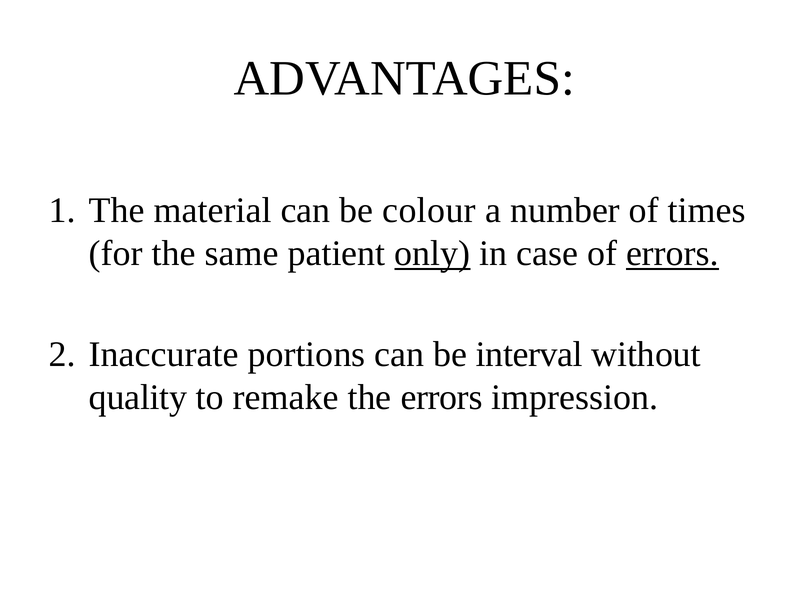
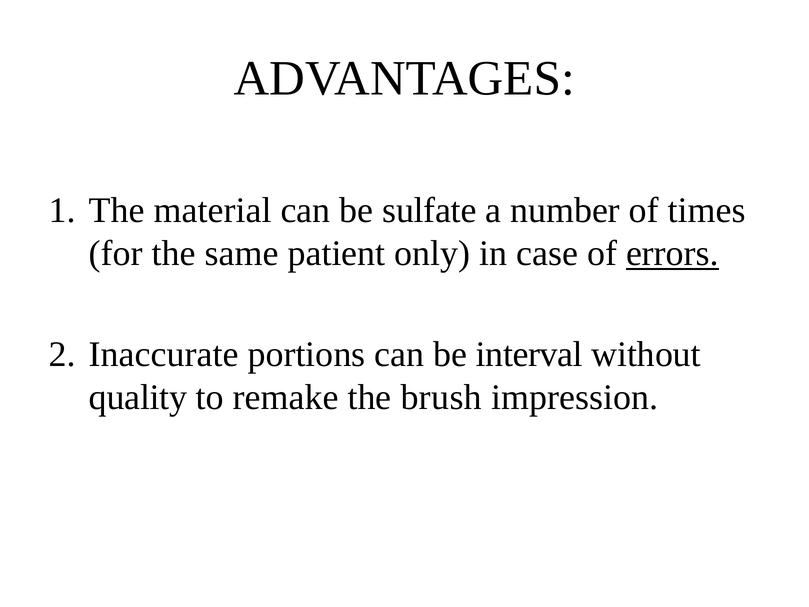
colour: colour -> sulfate (429, 210)
only underline: present -> none (432, 253)
the errors: errors -> brush (441, 397)
